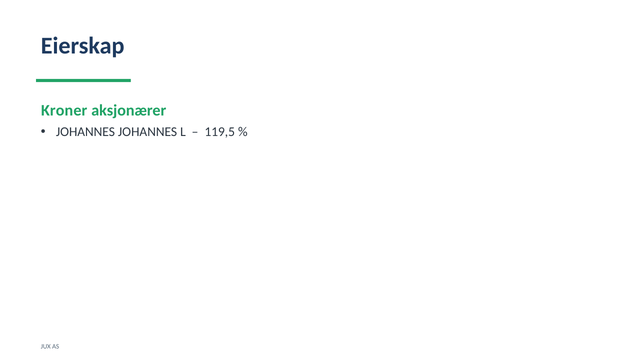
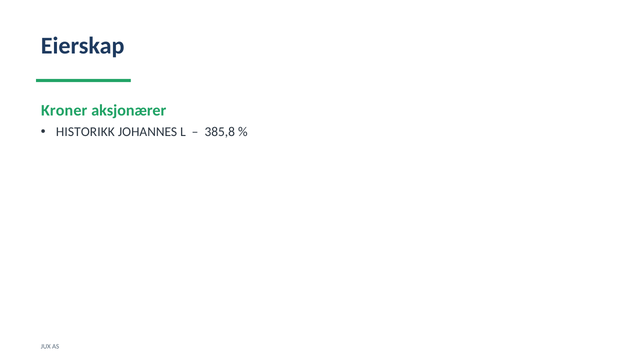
JOHANNES: JOHANNES -> HISTORIKK (85, 132)
119,5: 119,5 -> 385,8 (220, 132)
